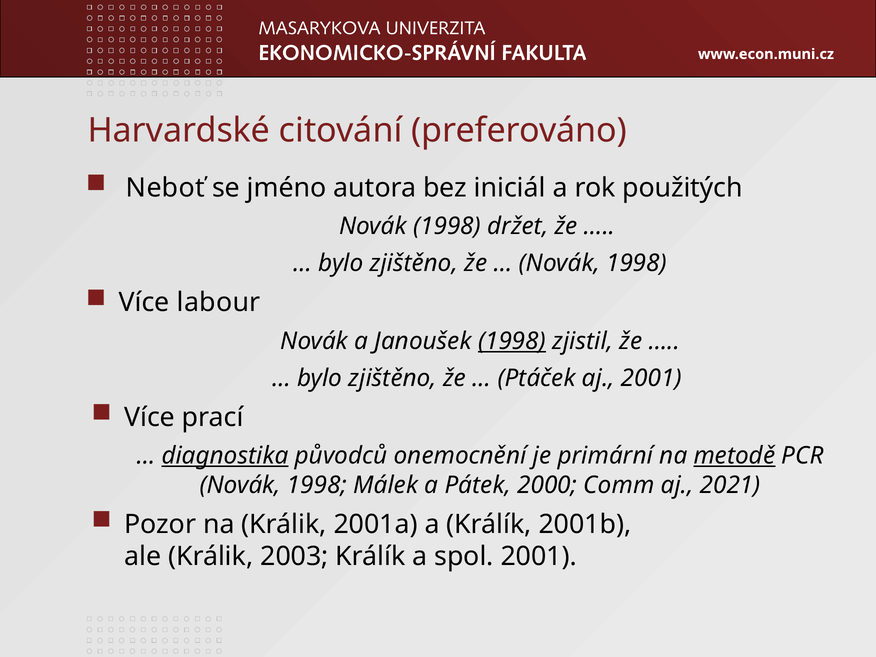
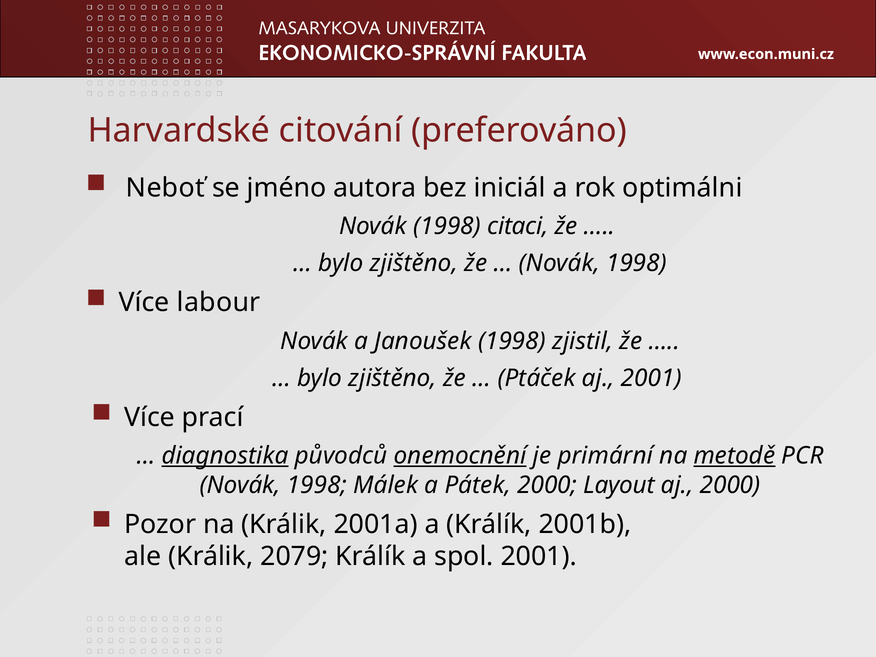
použitých: použitých -> optimálni (682, 188)
držet: držet -> citaci (518, 226)
1998 underline: present -> none (512, 341)
onemocnění underline: none -> present (460, 456)
Comm: Comm -> Layout (619, 485)
aj 2021: 2021 -> 2000 (730, 485)
2003: 2003 -> 2079 (294, 557)
